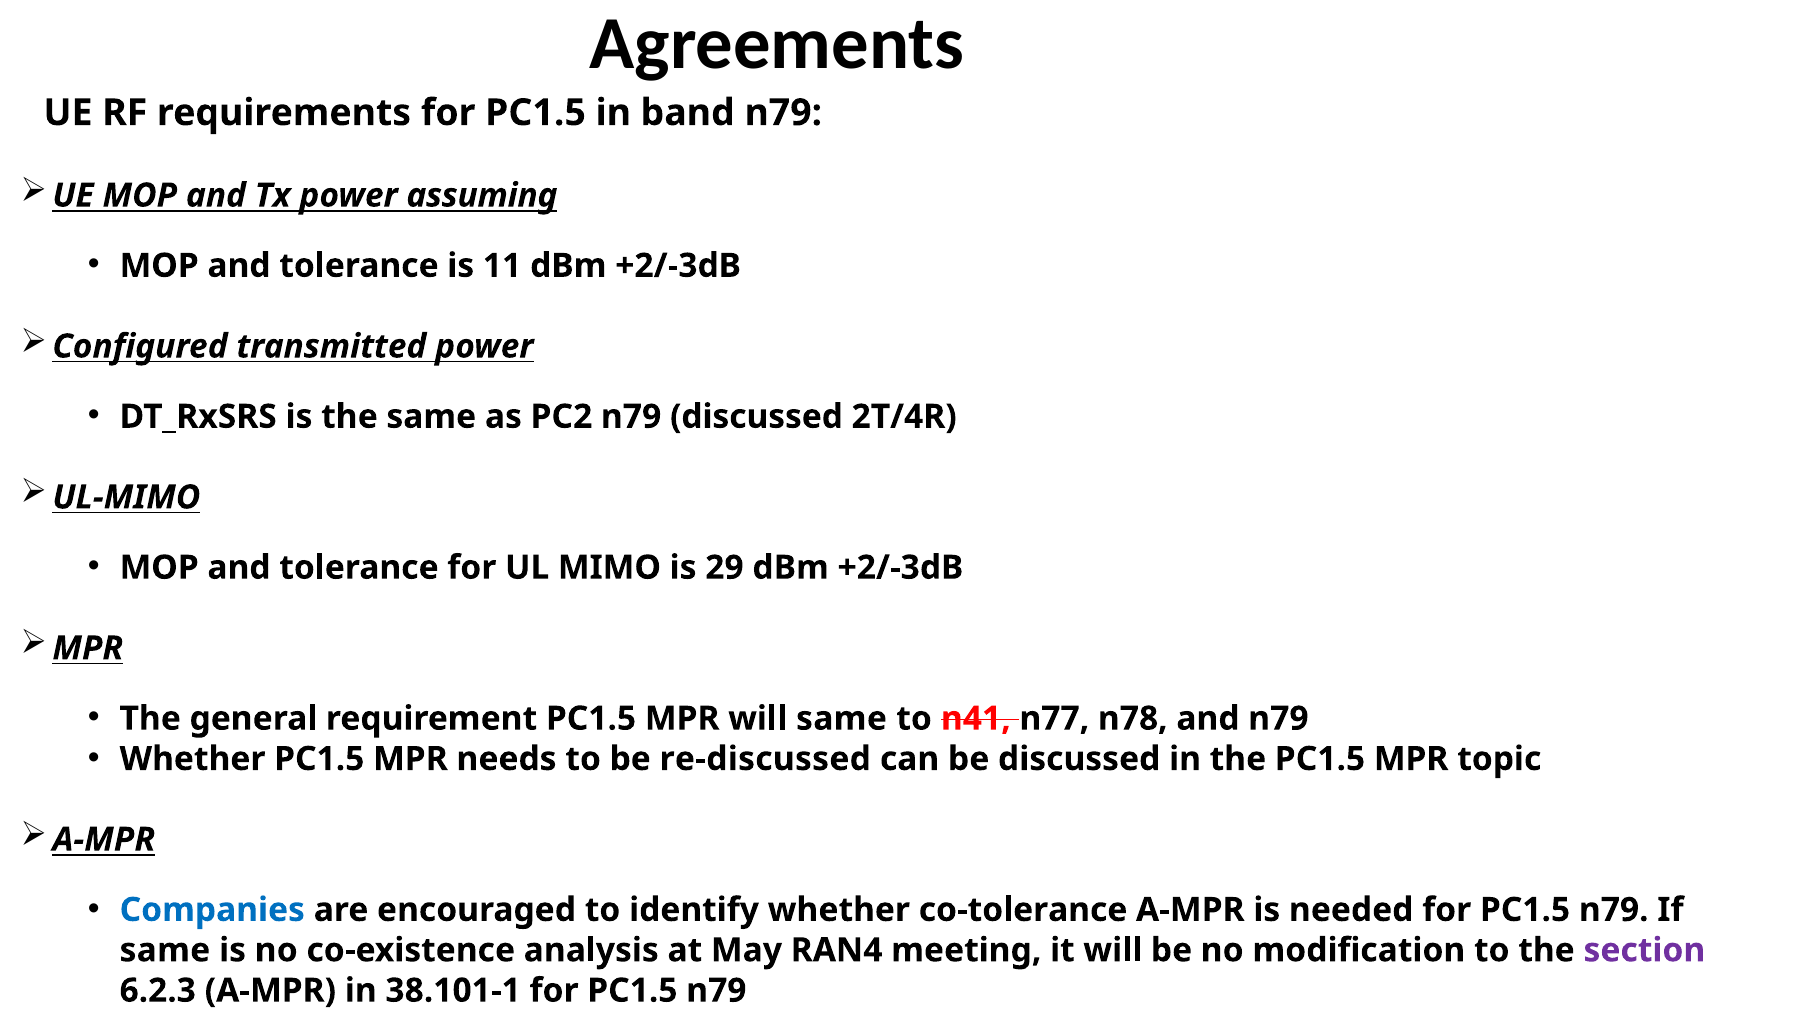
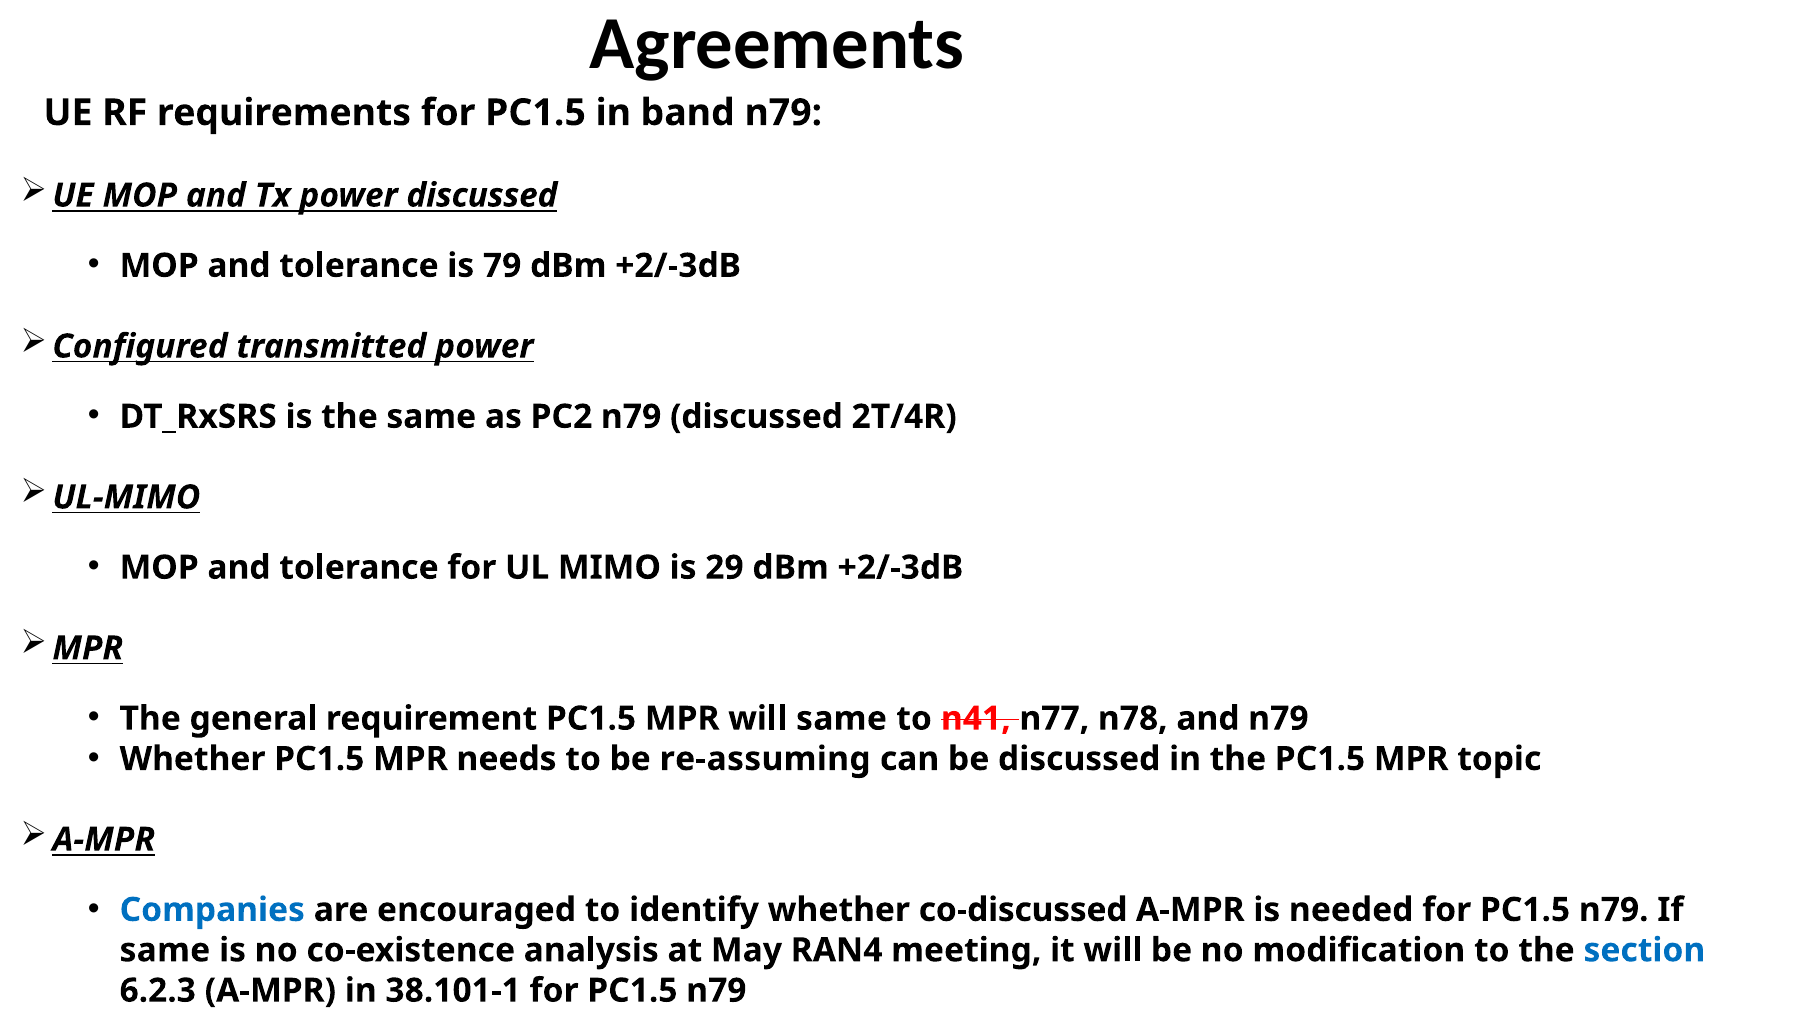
power assuming: assuming -> discussed (482, 195)
11: 11 -> 79 (502, 266)
re-discussed: re-discussed -> re-assuming (765, 759)
co-tolerance: co-tolerance -> co-discussed (1023, 909)
section colour: purple -> blue (1644, 950)
